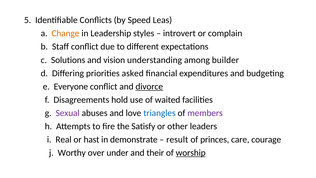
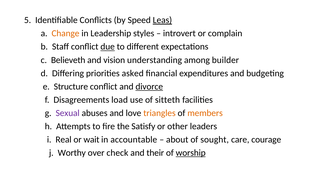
Leas underline: none -> present (162, 20)
due underline: none -> present (108, 47)
Solutions: Solutions -> Believeth (68, 60)
Everyone: Everyone -> Structure (71, 86)
hold: hold -> load (120, 100)
waited: waited -> sitteth (167, 100)
triangles colour: blue -> orange (159, 113)
members colour: purple -> orange (205, 113)
hast: hast -> wait (91, 139)
demonstrate: demonstrate -> accountable (134, 139)
result: result -> about (177, 139)
princes: princes -> sought (215, 139)
under: under -> check (117, 153)
